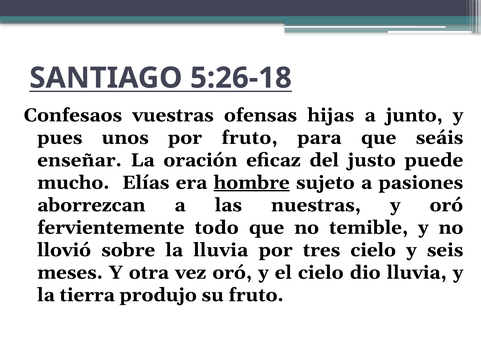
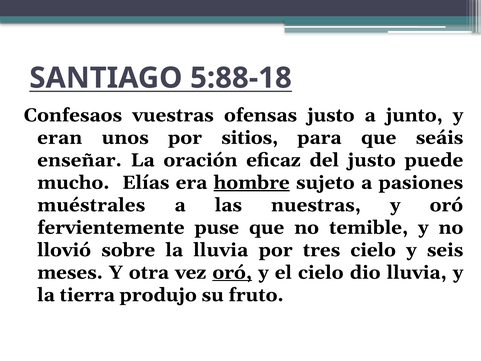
5:26-18: 5:26-18 -> 5:88-18 (241, 78)
ofensas hijas: hijas -> justo (331, 115)
pues: pues -> eran (60, 138)
por fruto: fruto -> sitios (250, 138)
aborrezcan: aborrezcan -> muéstrales (91, 205)
todo: todo -> puse (217, 227)
oró underline: none -> present (232, 272)
